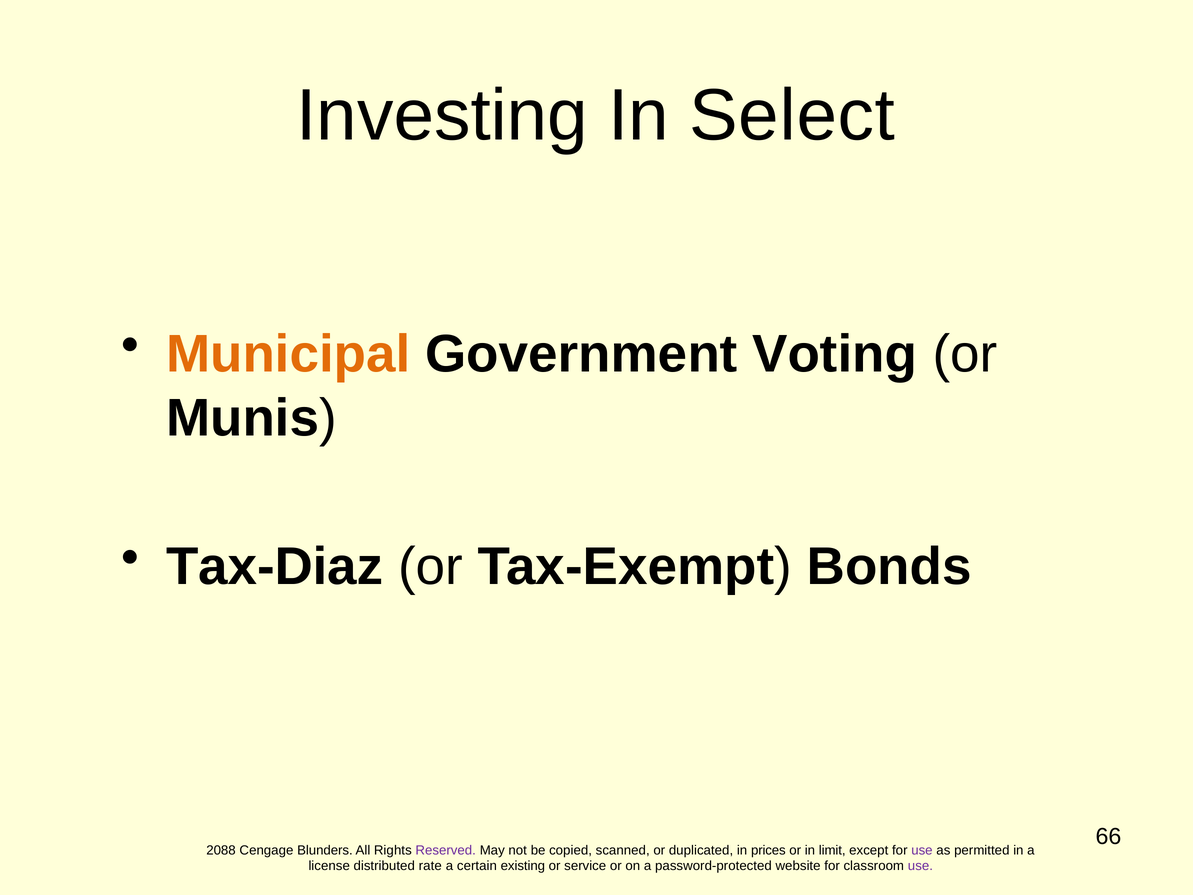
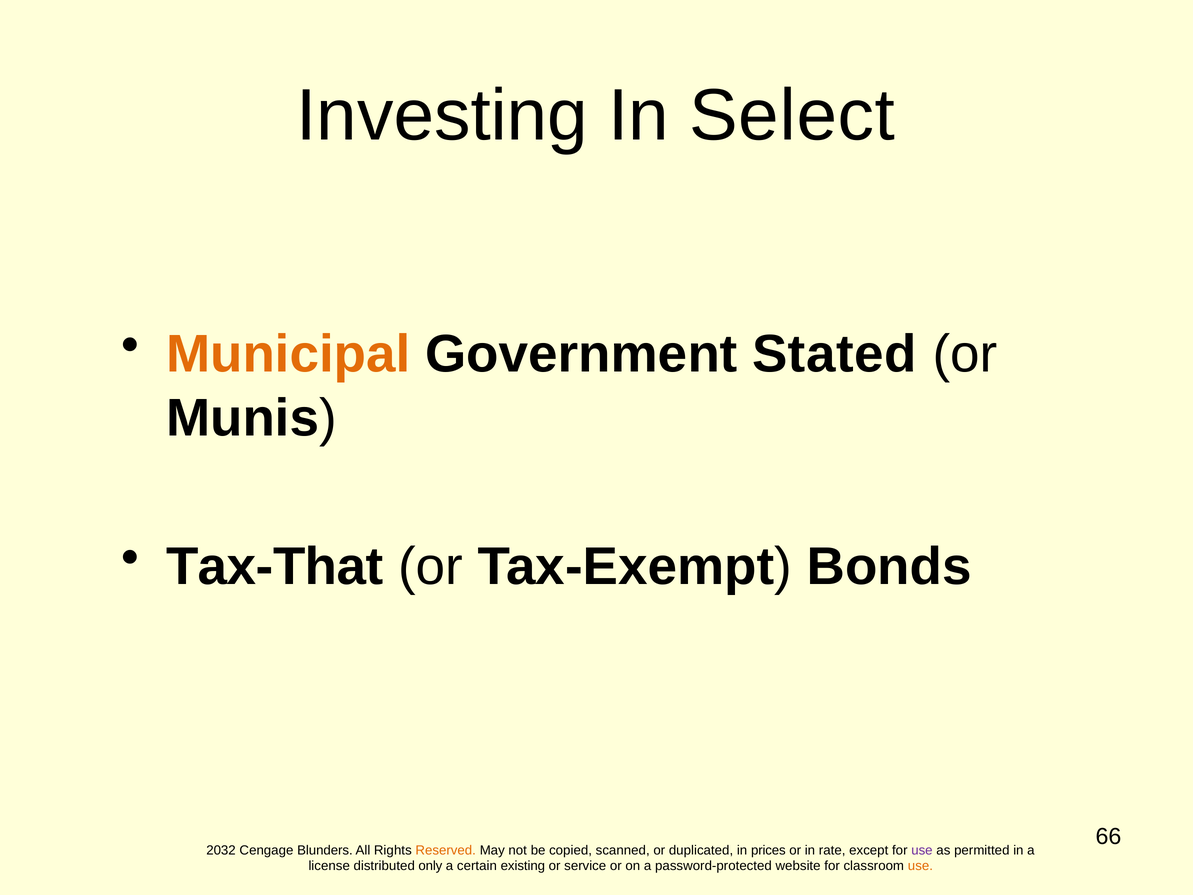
Voting: Voting -> Stated (834, 354)
Tax-Diaz: Tax-Diaz -> Tax-That (275, 567)
2088: 2088 -> 2032 (221, 850)
Reserved colour: purple -> orange (446, 850)
limit: limit -> rate (832, 850)
rate: rate -> only (430, 866)
use colour: purple -> orange (920, 866)
